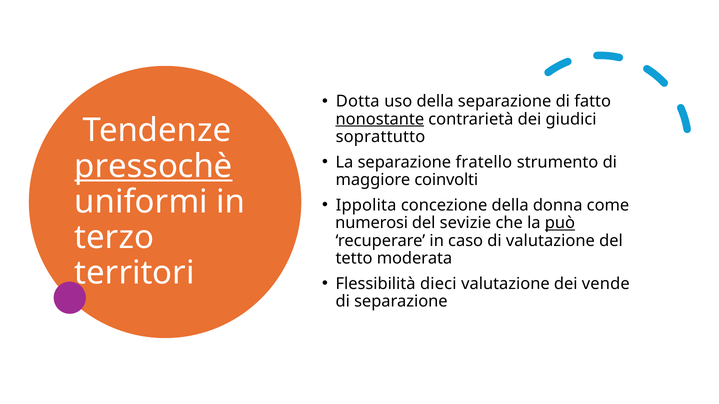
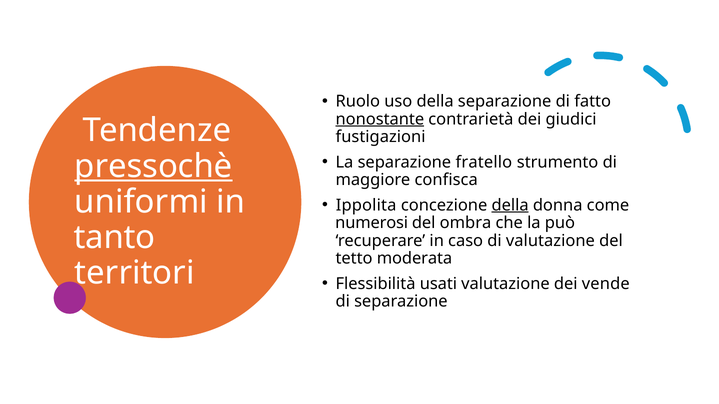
Dotta: Dotta -> Ruolo (358, 101)
soprattutto: soprattutto -> fustigazioni (381, 137)
coinvolti: coinvolti -> confisca (446, 180)
della underline: none -> present (510, 205)
sevizie: sevizie -> ombra (466, 223)
può underline: present -> none (560, 223)
terzo: terzo -> tanto (114, 238)
dieci: dieci -> usati (438, 284)
